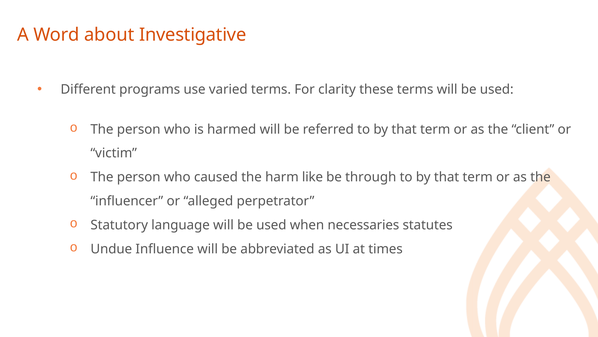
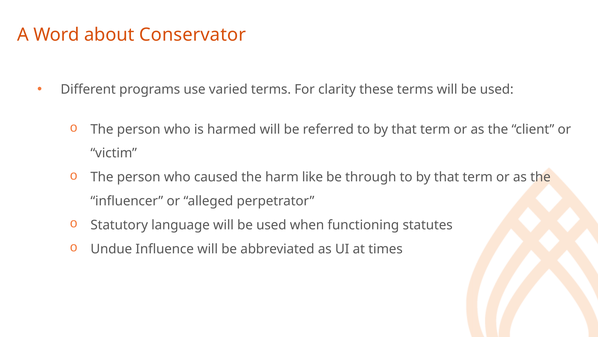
Investigative: Investigative -> Conservator (193, 35)
necessaries: necessaries -> functioning (363, 225)
